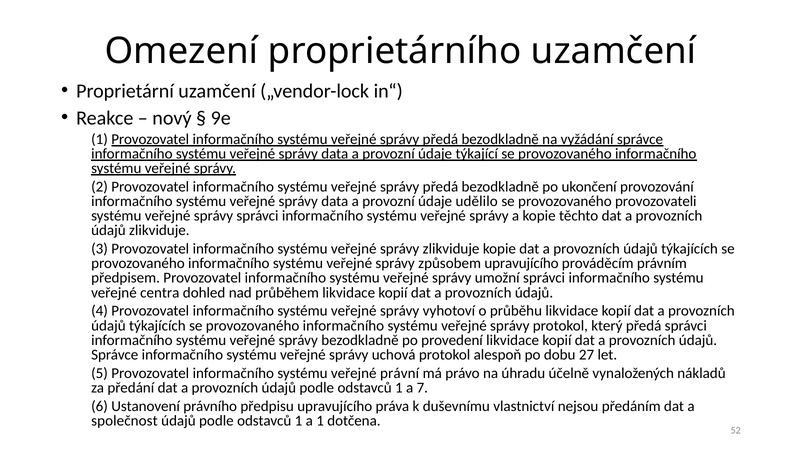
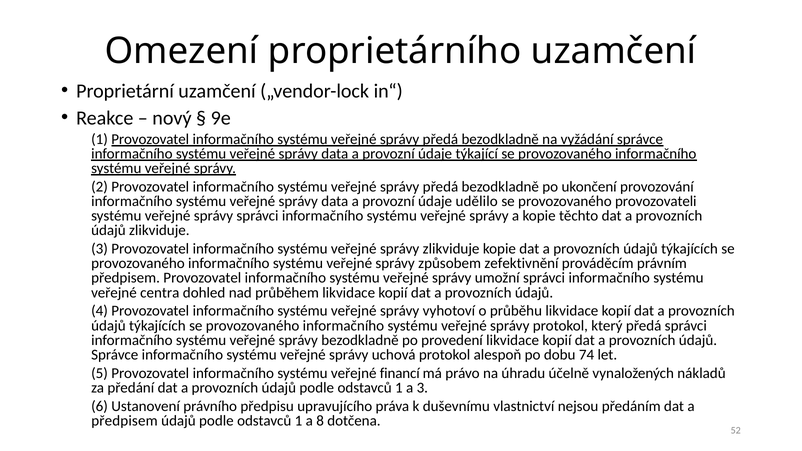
způsobem upravujícího: upravujícího -> zefektivnění (521, 263)
27: 27 -> 74 (587, 355)
právní: právní -> financí (400, 373)
a 7: 7 -> 3 (422, 388)
společnost: společnost -> předpisem (124, 421)
a 1: 1 -> 8 (320, 421)
